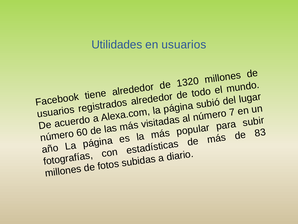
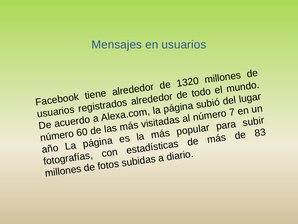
Utilidades: Utilidades -> Mensajes (117, 45)
